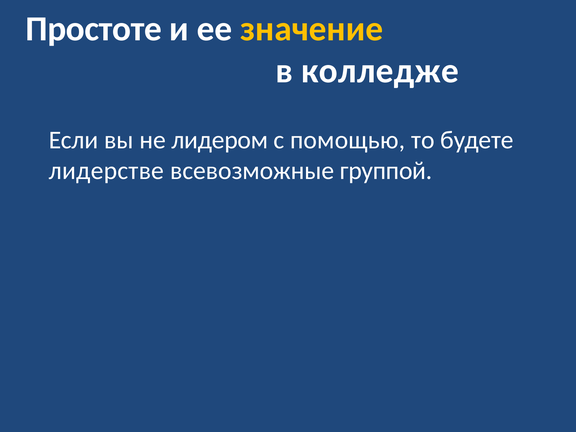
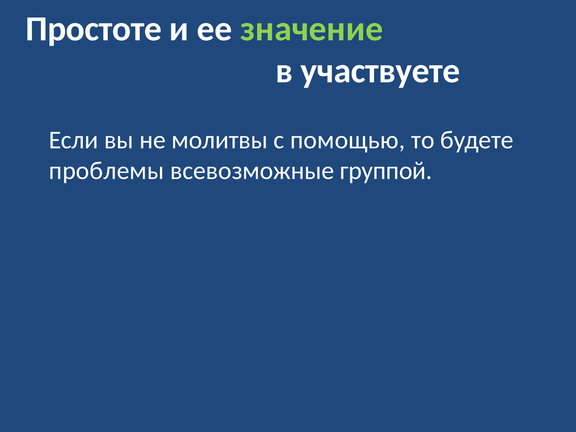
значение colour: yellow -> light green (312, 29)
колледже: колледже -> участвуете (380, 71)
лидером: лидером -> молитвы (220, 140)
лидерстве: лидерстве -> проблемы (107, 171)
